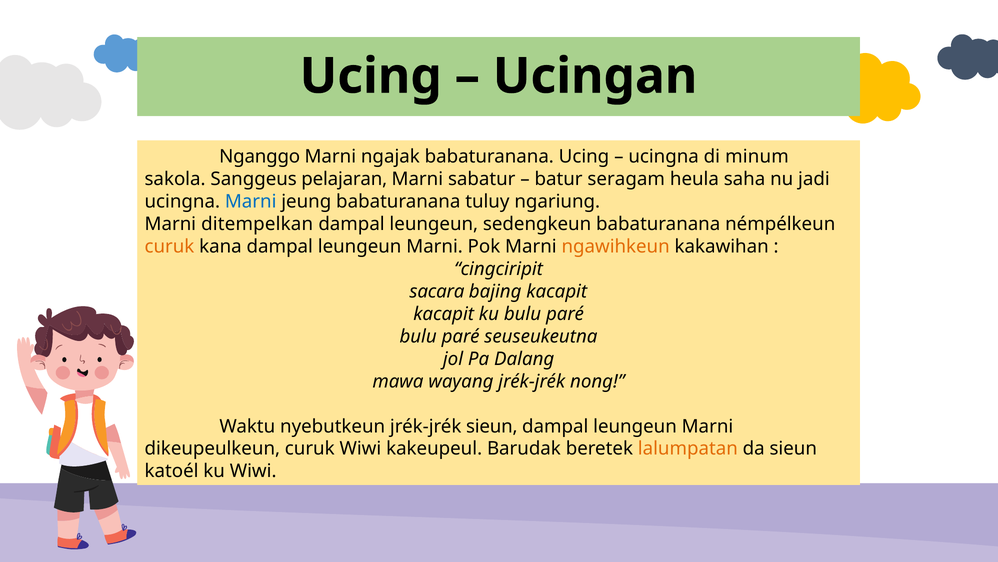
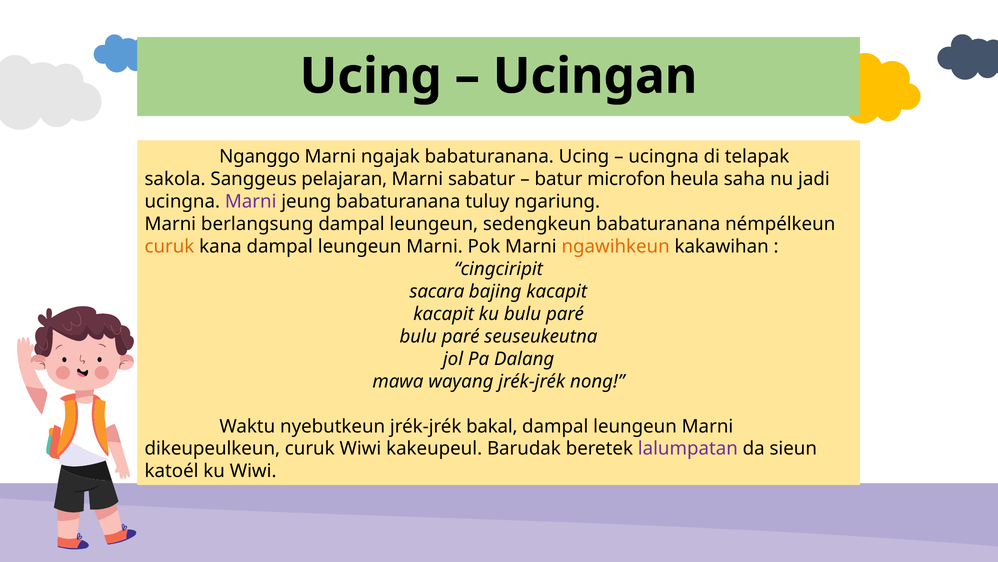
minum: minum -> telapak (757, 156)
seragam: seragam -> microfon (626, 179)
Marni colour: blue -> purple (251, 201)
ditempelkan: ditempelkan -> berlangsung (257, 224)
jrék-jrék sieun: sieun -> bakal (492, 426)
lalumpatan colour: orange -> purple (688, 448)
